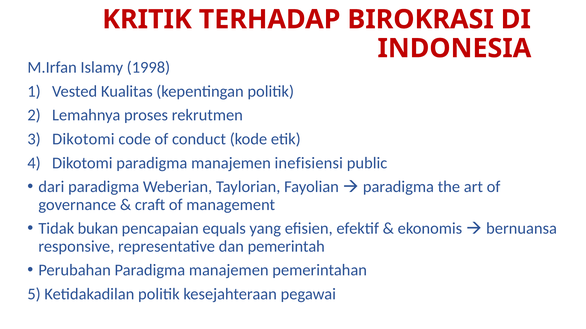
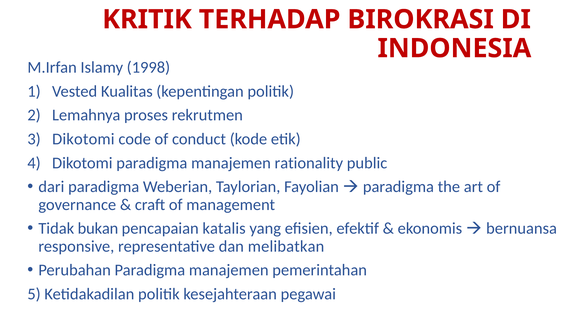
inefisiensi: inefisiensi -> rationality (309, 163)
equals: equals -> katalis (224, 229)
pemerintah: pemerintah -> melibatkan (286, 247)
